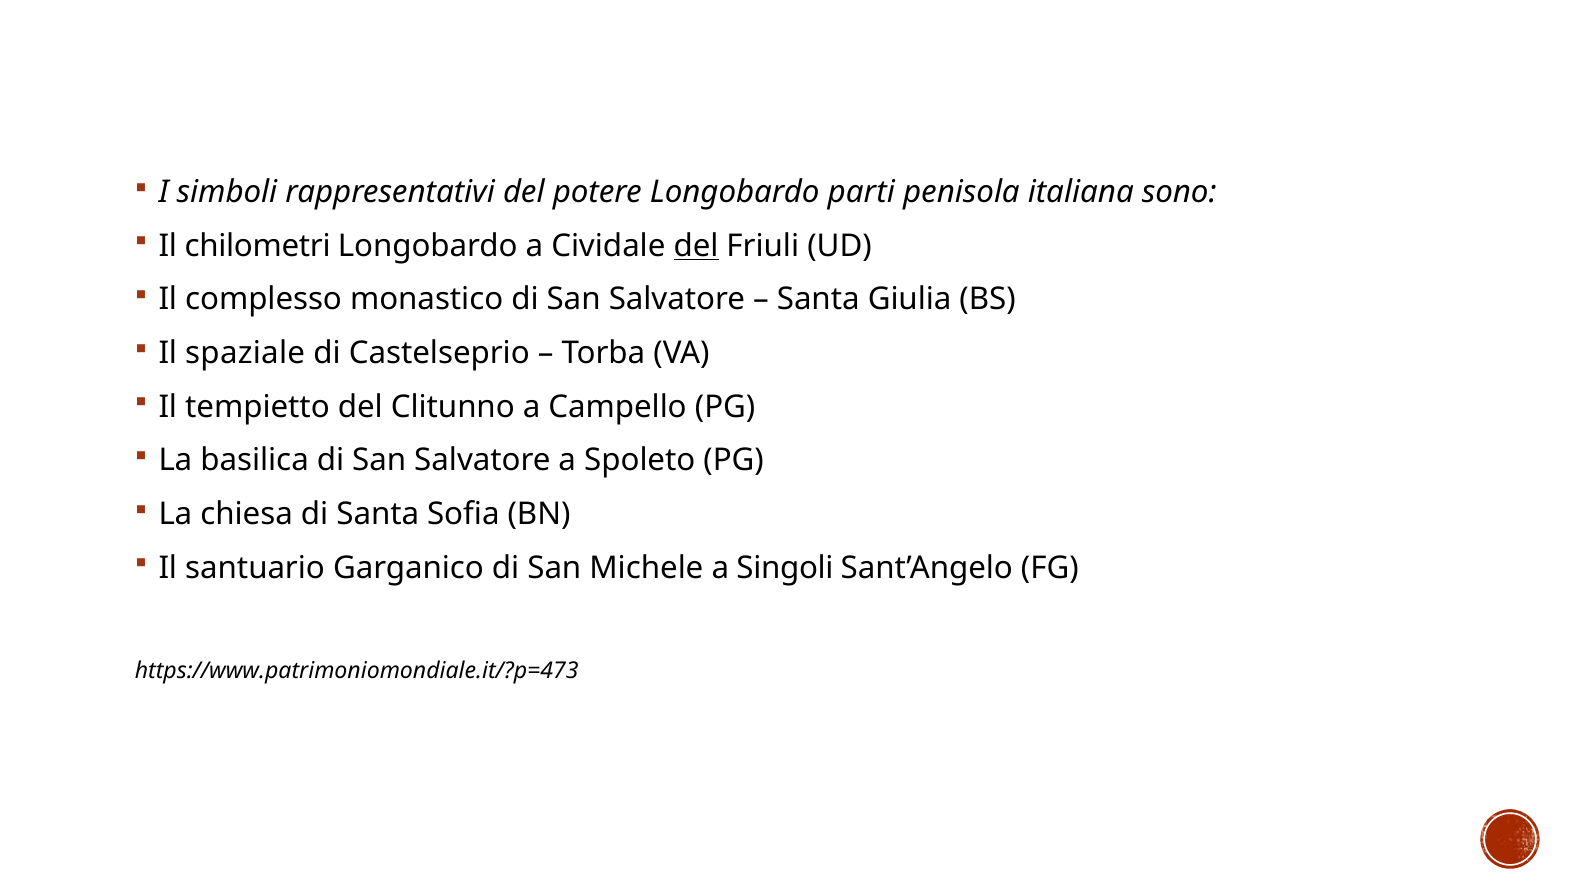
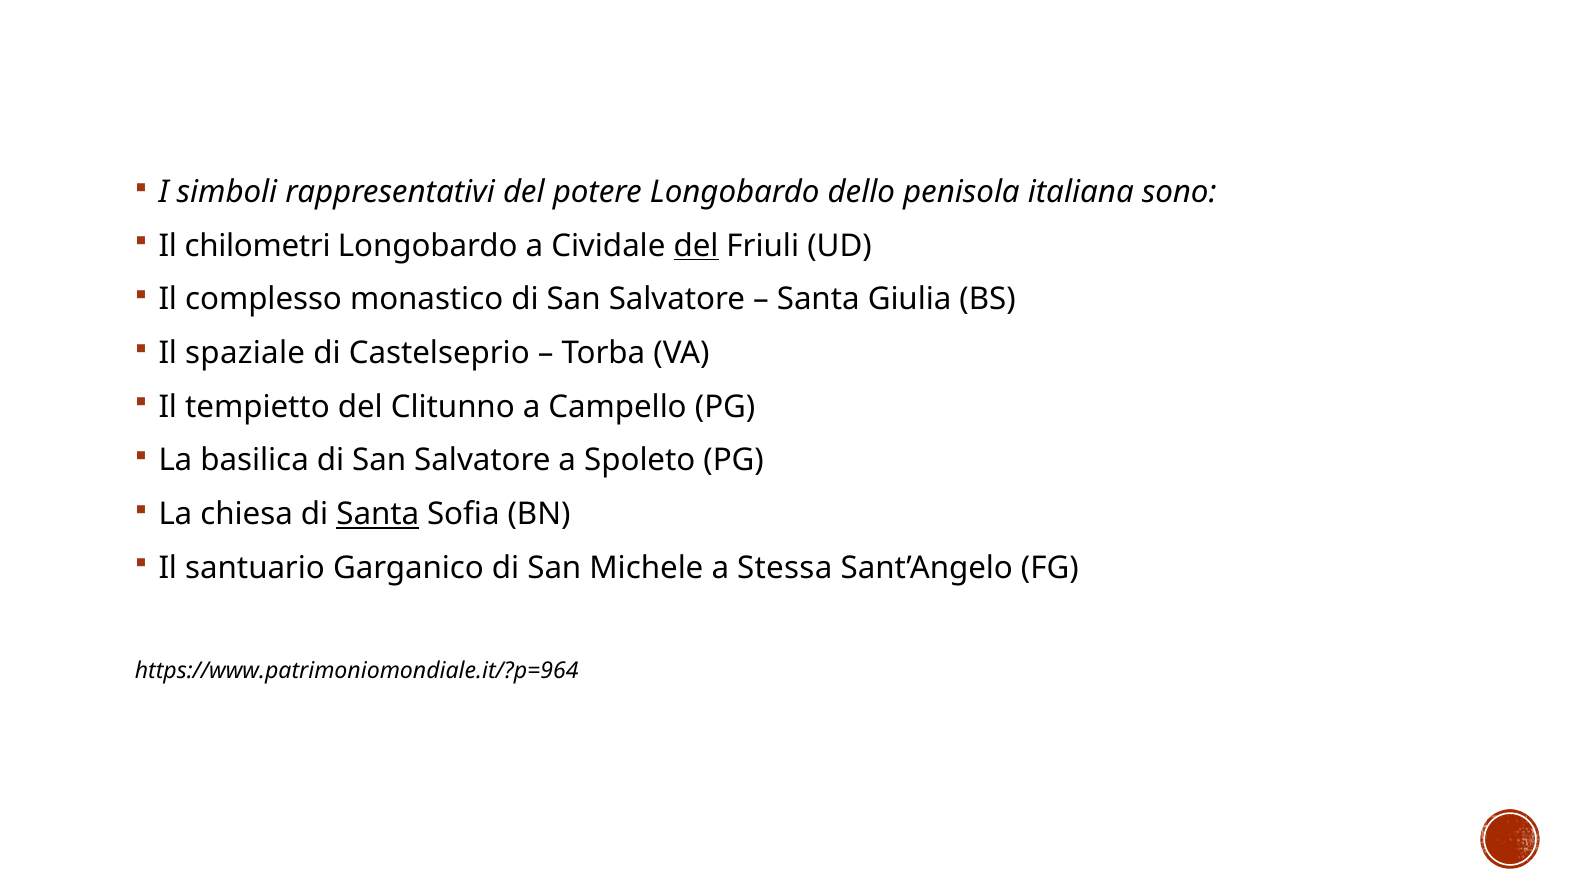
parti: parti -> dello (861, 192)
Santa underline: none -> present (378, 514)
Singoli: Singoli -> Stessa (785, 567)
https://www.patrimoniomondiale.it/?p=473: https://www.patrimoniomondiale.it/?p=473 -> https://www.patrimoniomondiale.it/?p=964 (357, 670)
